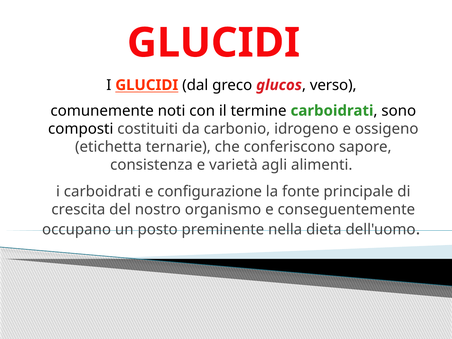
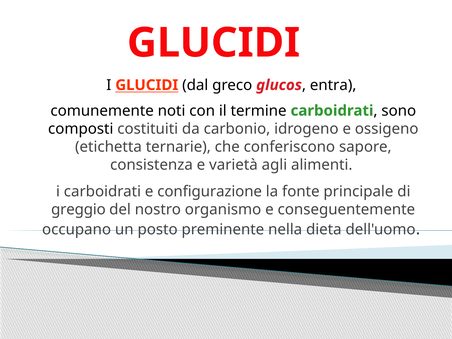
verso: verso -> entra (333, 85)
crescita: crescita -> greggio (78, 210)
